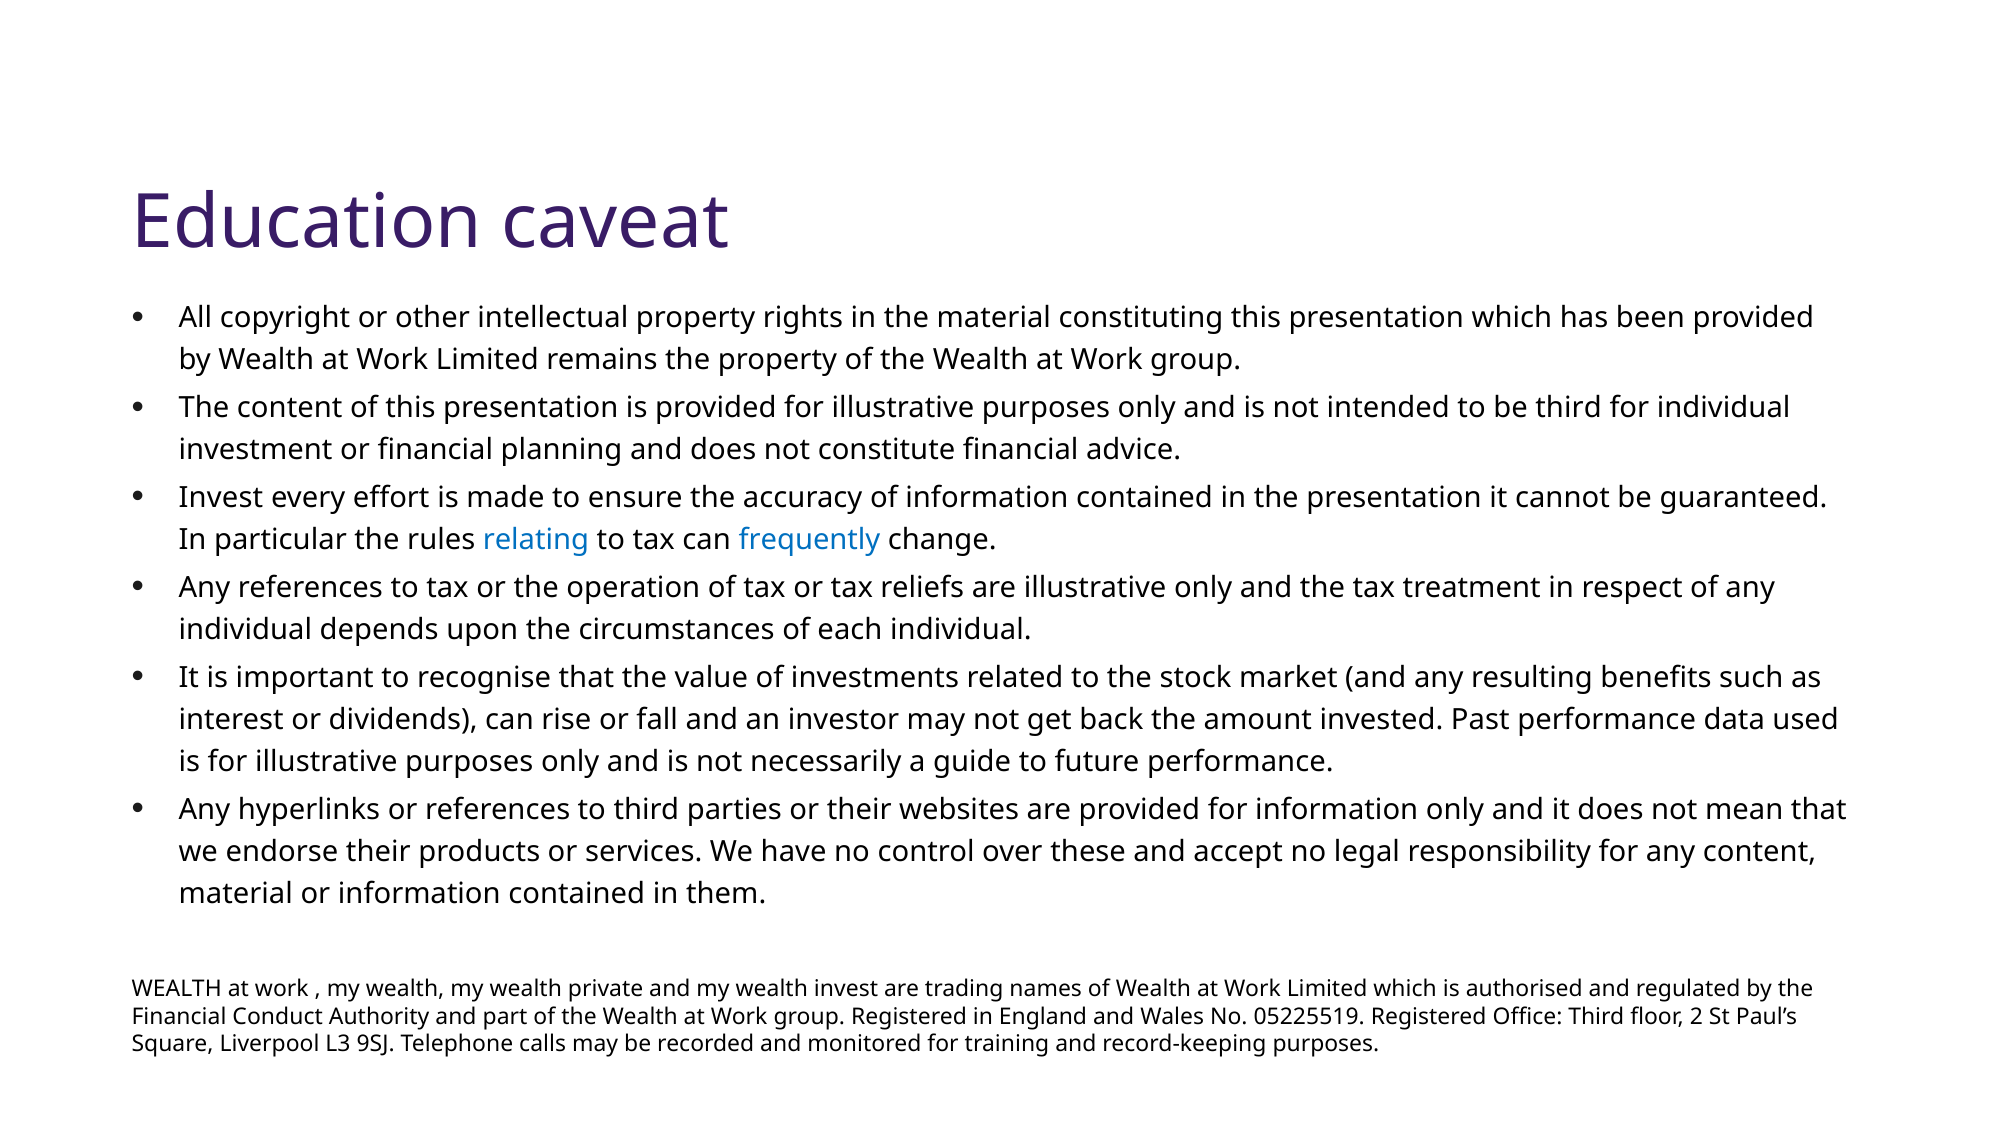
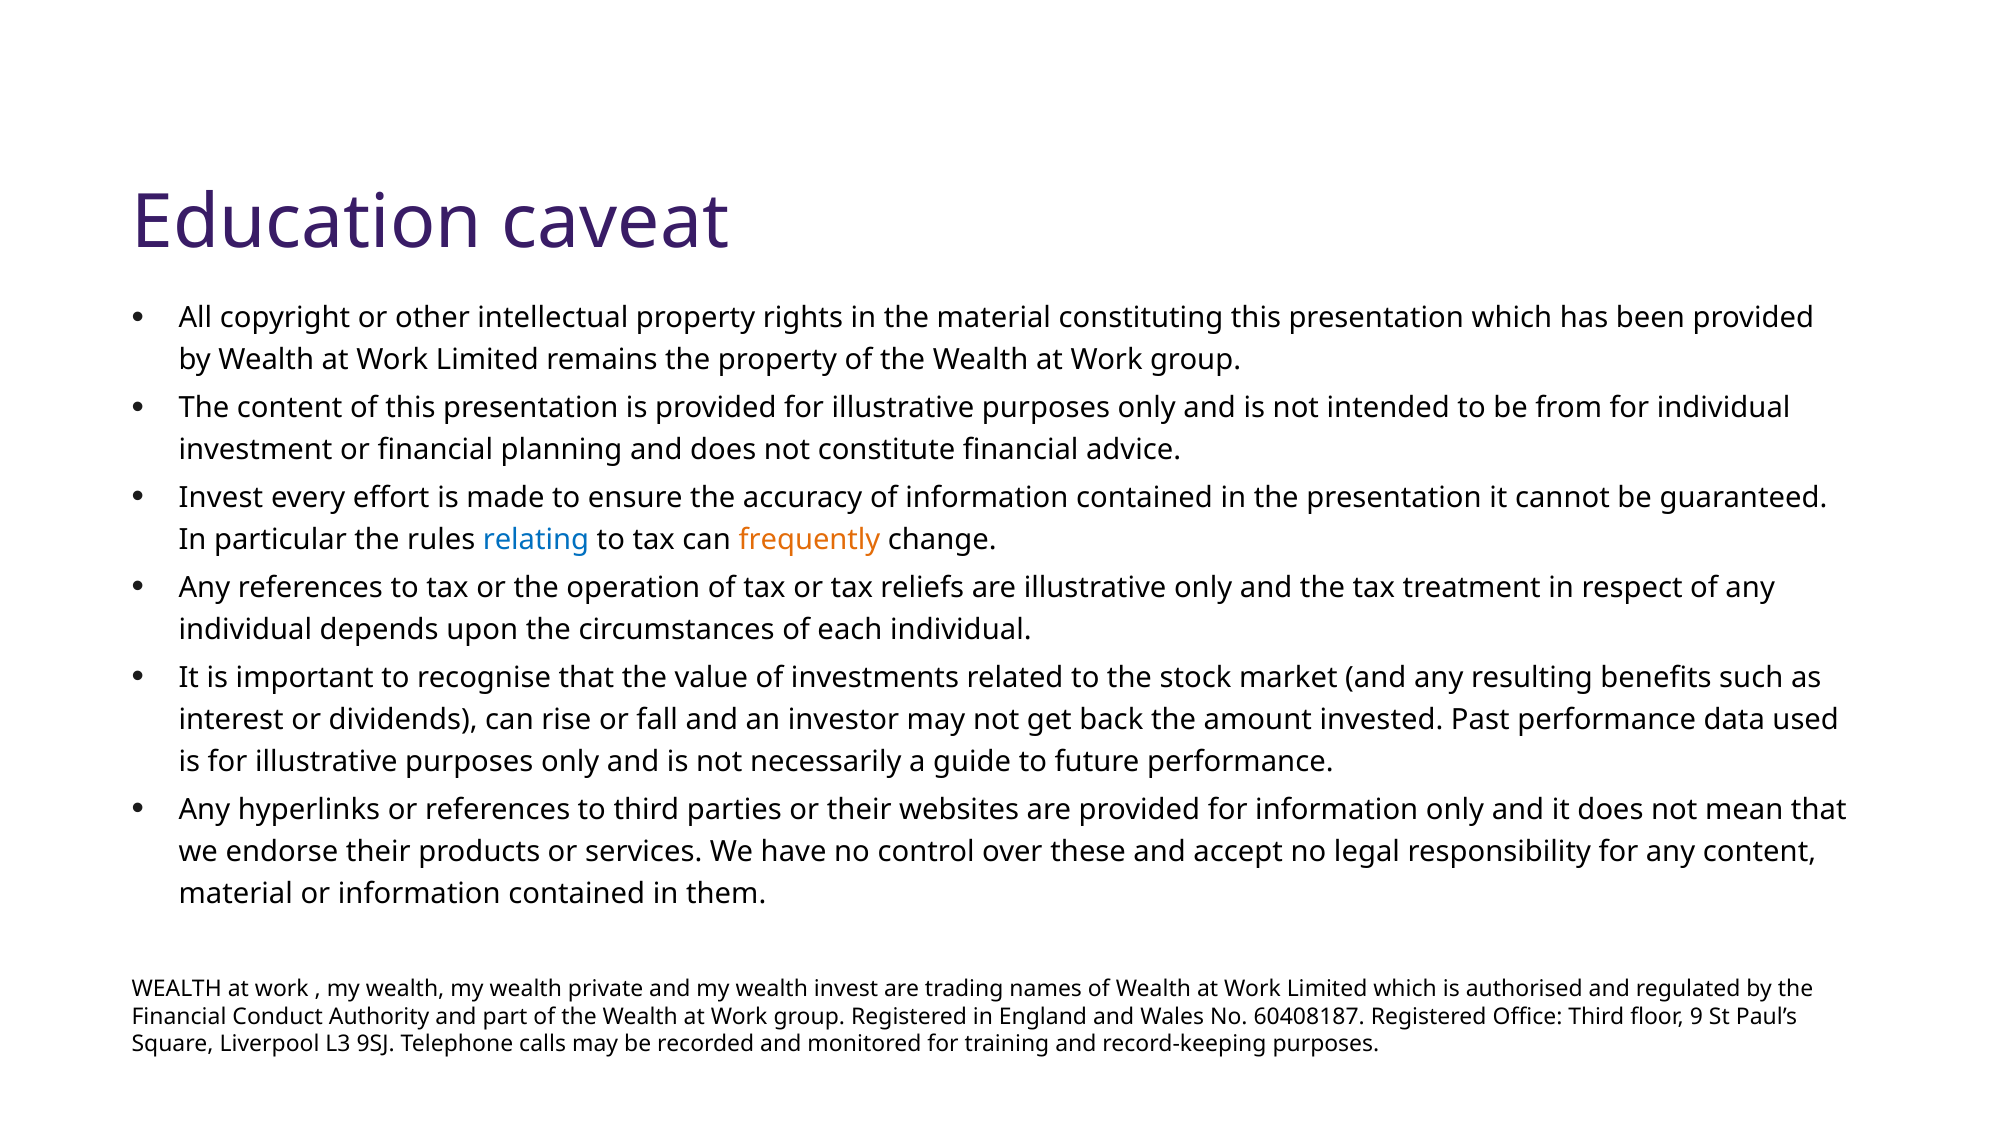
be third: third -> from (1569, 408)
frequently colour: blue -> orange (810, 540)
05225519: 05225519 -> 60408187 (1309, 1016)
2: 2 -> 9 (1696, 1016)
